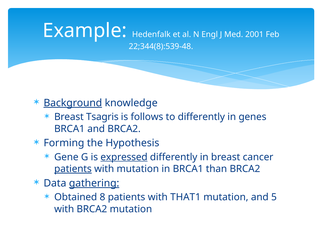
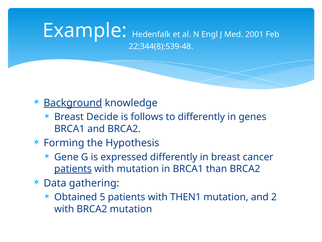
Tsagris: Tsagris -> Decide (102, 117)
expressed underline: present -> none (124, 157)
gathering underline: present -> none (94, 183)
8: 8 -> 5 (102, 197)
THAT1: THAT1 -> THEN1 (186, 197)
5: 5 -> 2 (274, 197)
